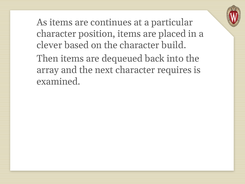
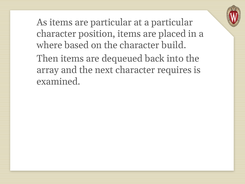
are continues: continues -> particular (111, 22)
clever: clever -> where (50, 45)
